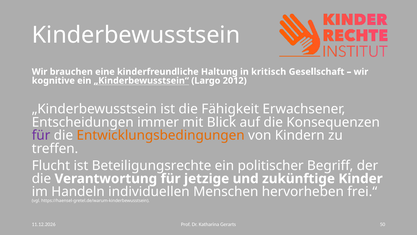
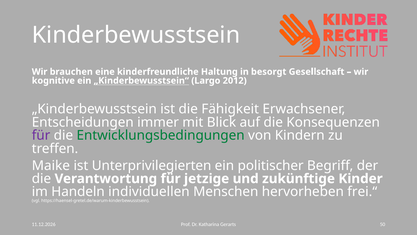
kritisch: kritisch -> besorgt (269, 72)
Entwicklungsbedingungen colour: orange -> green (161, 135)
Flucht: Flucht -> Maike (51, 165)
Beteiligungsrechte: Beteiligungsrechte -> Unterprivilegierten (152, 165)
